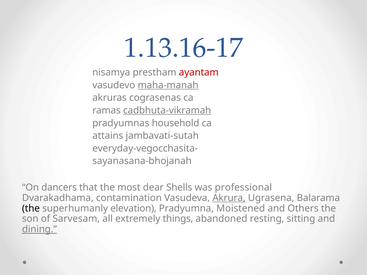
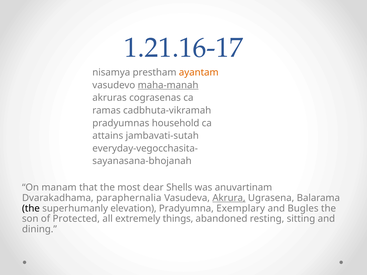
1.13.16-17: 1.13.16-17 -> 1.21.16-17 (183, 48)
ayantam colour: red -> orange (199, 73)
cadbhuta-vikramah underline: present -> none (167, 111)
dancers: dancers -> manam (59, 188)
professional: professional -> anuvartinam (243, 188)
contamination: contamination -> paraphernalia (129, 198)
Moistened: Moistened -> Exemplary (241, 209)
Others: Others -> Bugles (303, 209)
Sarvesam: Sarvesam -> Protected (76, 219)
dining underline: present -> none (39, 229)
